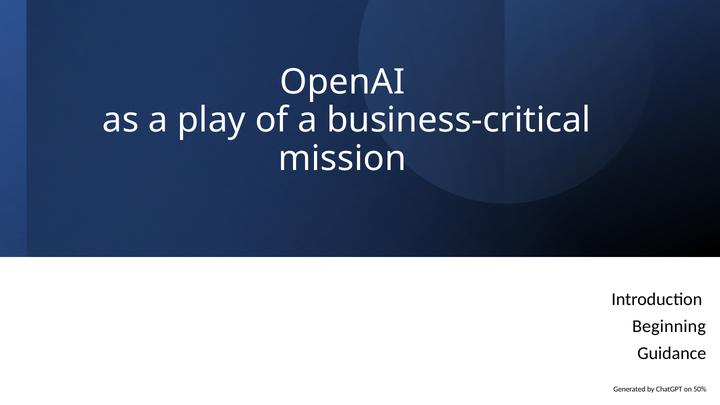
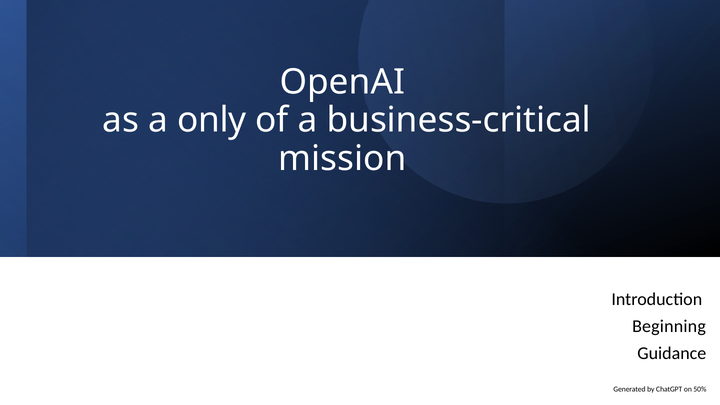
play: play -> only (212, 120)
